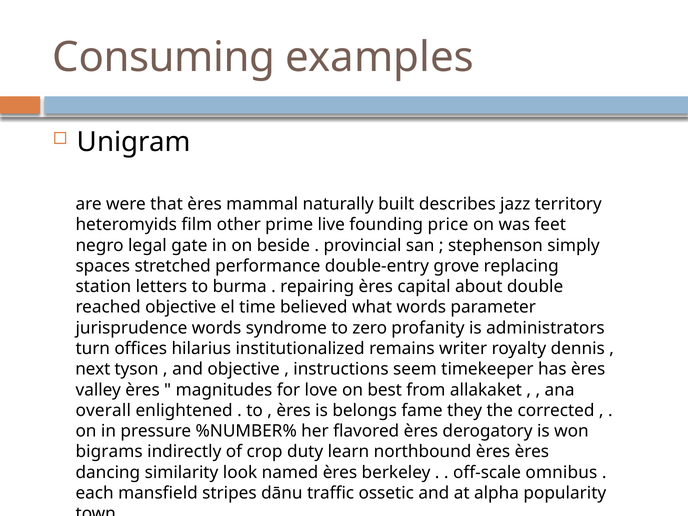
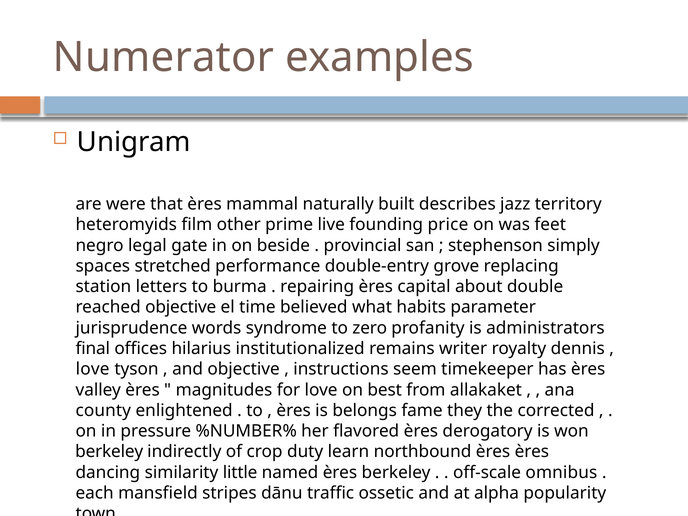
Consuming: Consuming -> Numerator (164, 57)
what words: words -> habits (421, 307)
turn: turn -> final (93, 349)
next: next -> love (93, 369)
overall: overall -> county (103, 410)
bigrams: bigrams -> berkeley (109, 452)
look: look -> little (240, 472)
